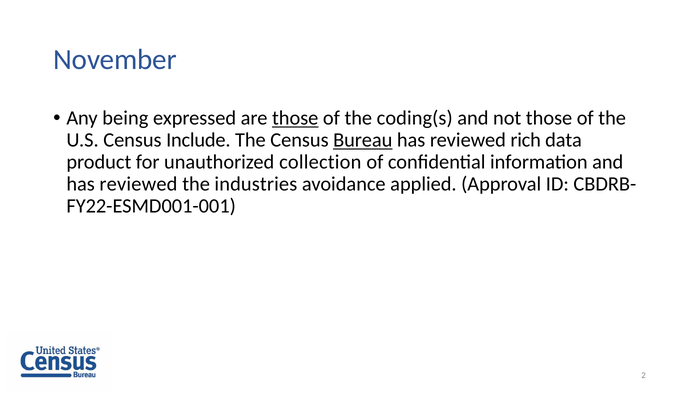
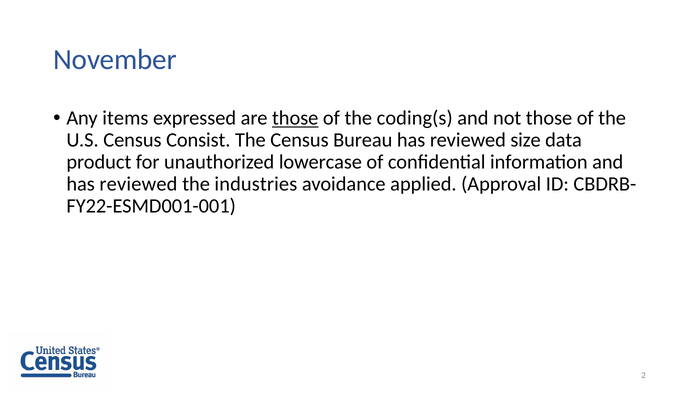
being: being -> items (125, 118)
Include: Include -> Consist (198, 140)
Bureau underline: present -> none (363, 140)
rich: rich -> size (526, 140)
collection: collection -> lowercase (320, 162)
